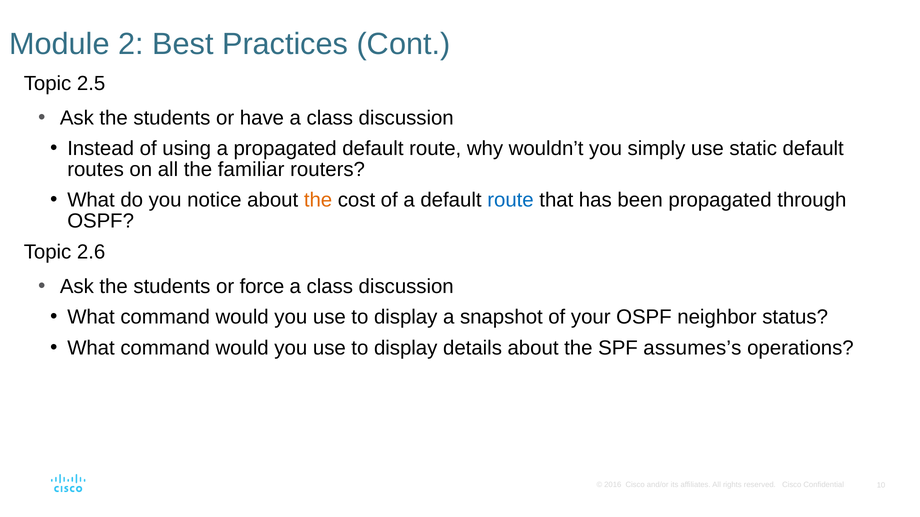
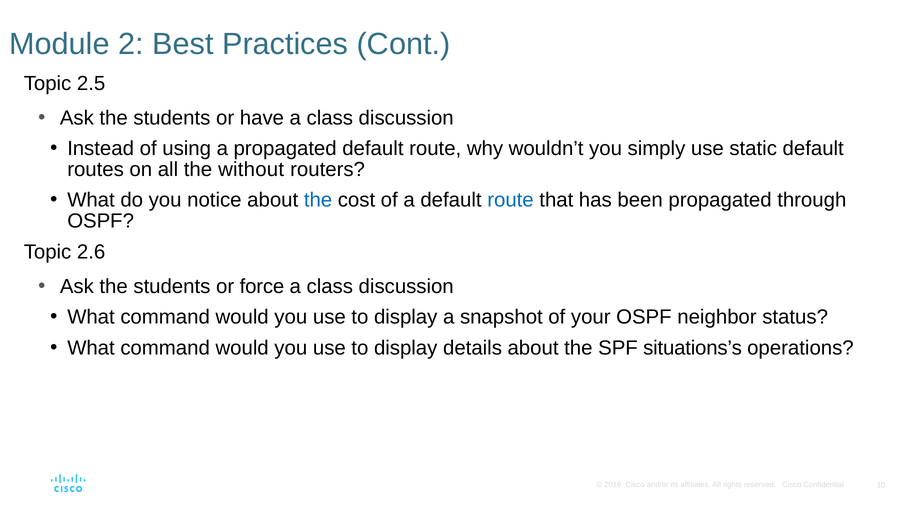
familiar: familiar -> without (251, 170)
the colour: orange -> blue (318, 200)
assumes’s: assumes’s -> situations’s (693, 348)
